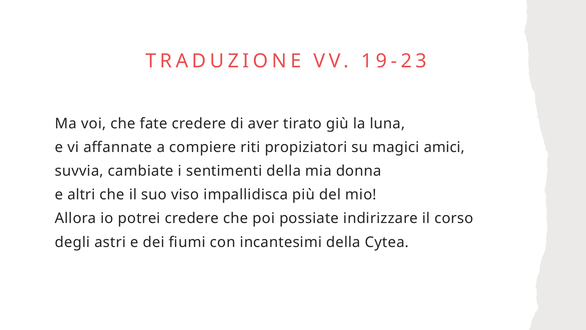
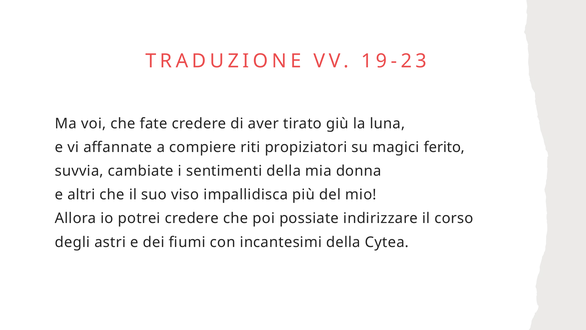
amici: amici -> ferito (444, 147)
